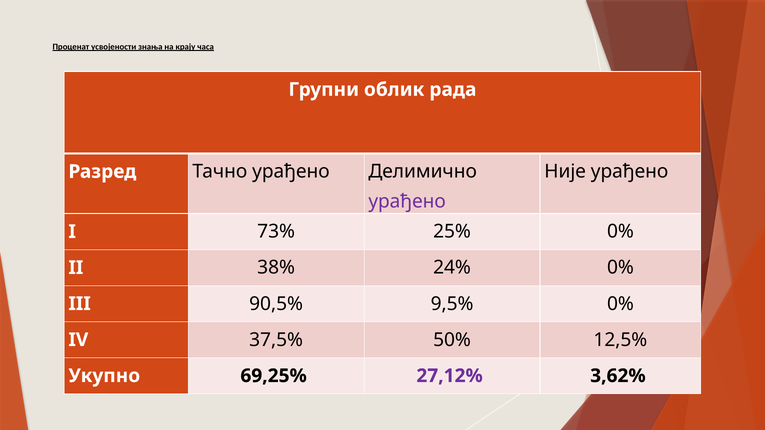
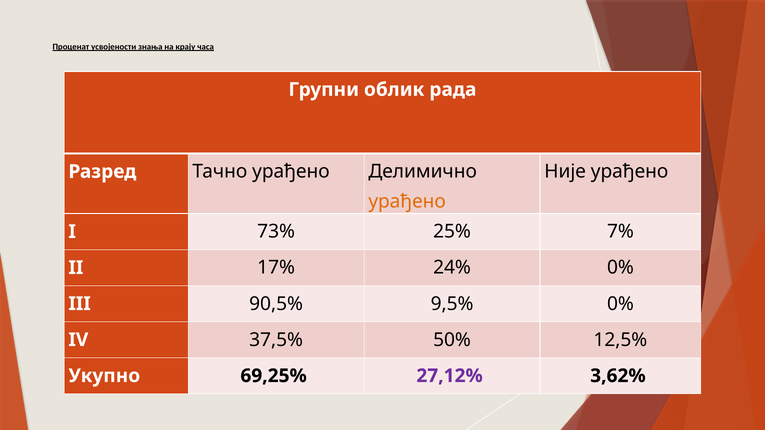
урађено colour: purple -> orange (407, 202)
25% 0%: 0% -> 7% (620, 232)
38%: 38% -> 17% (276, 268)
